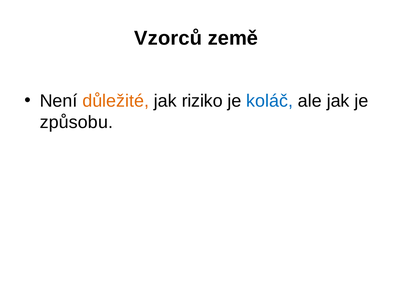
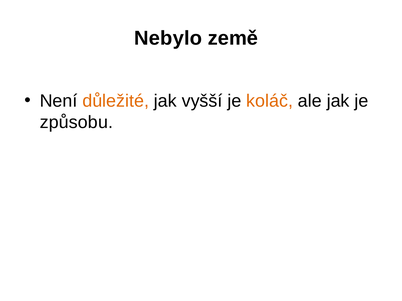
Vzorců: Vzorců -> Nebylo (168, 38)
riziko: riziko -> vyšší (202, 101)
koláč colour: blue -> orange (270, 101)
